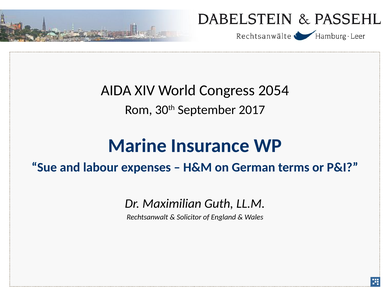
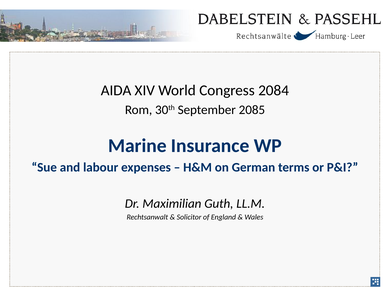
2054: 2054 -> 2084 (274, 91)
2017: 2017 -> 2085 (252, 110)
